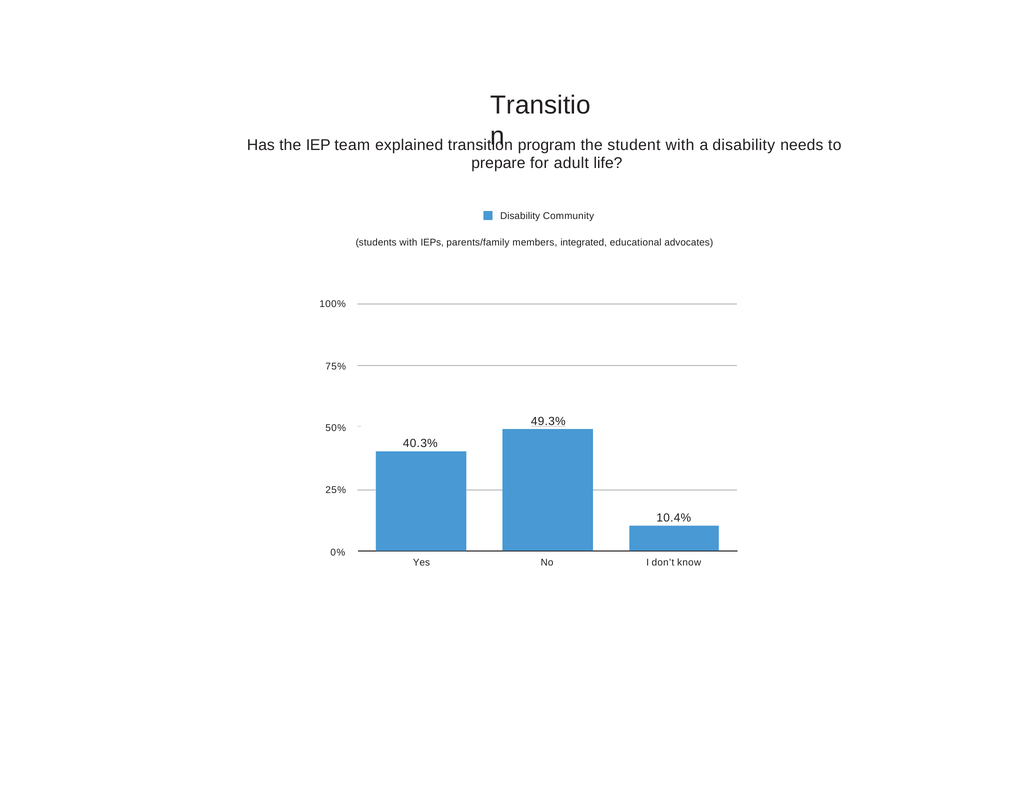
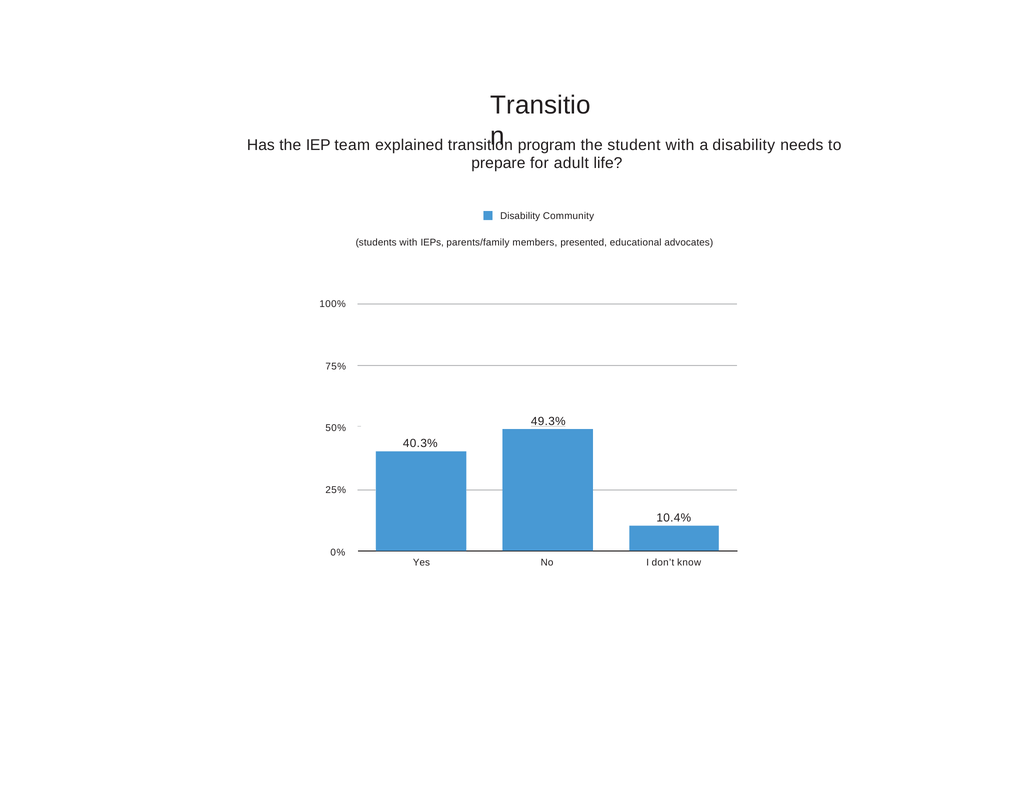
integrated: integrated -> presented (584, 243)
